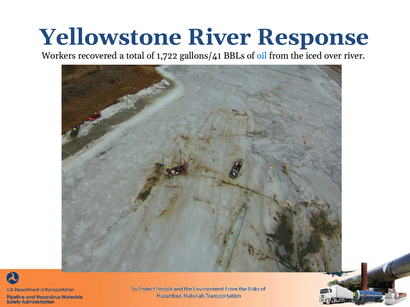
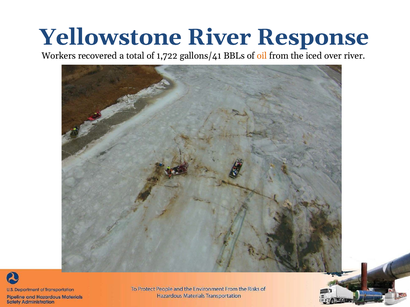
oil colour: blue -> orange (262, 56)
